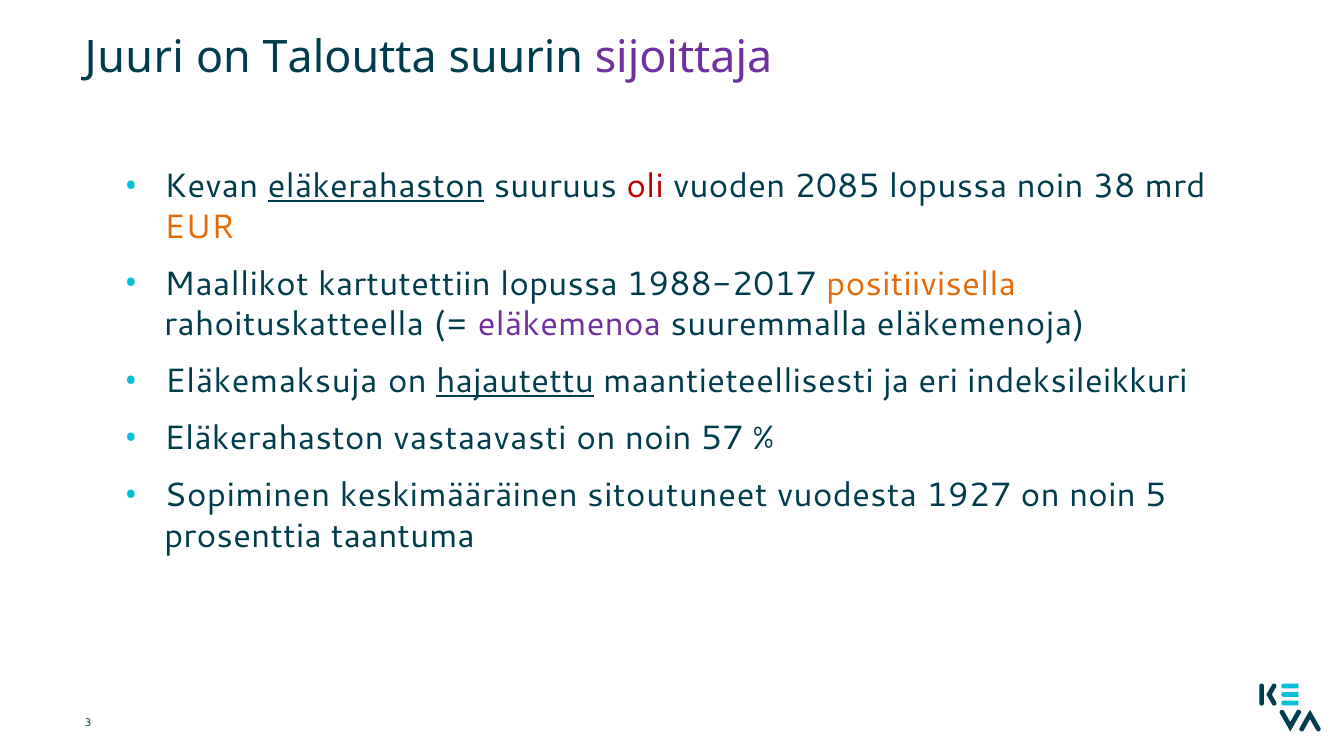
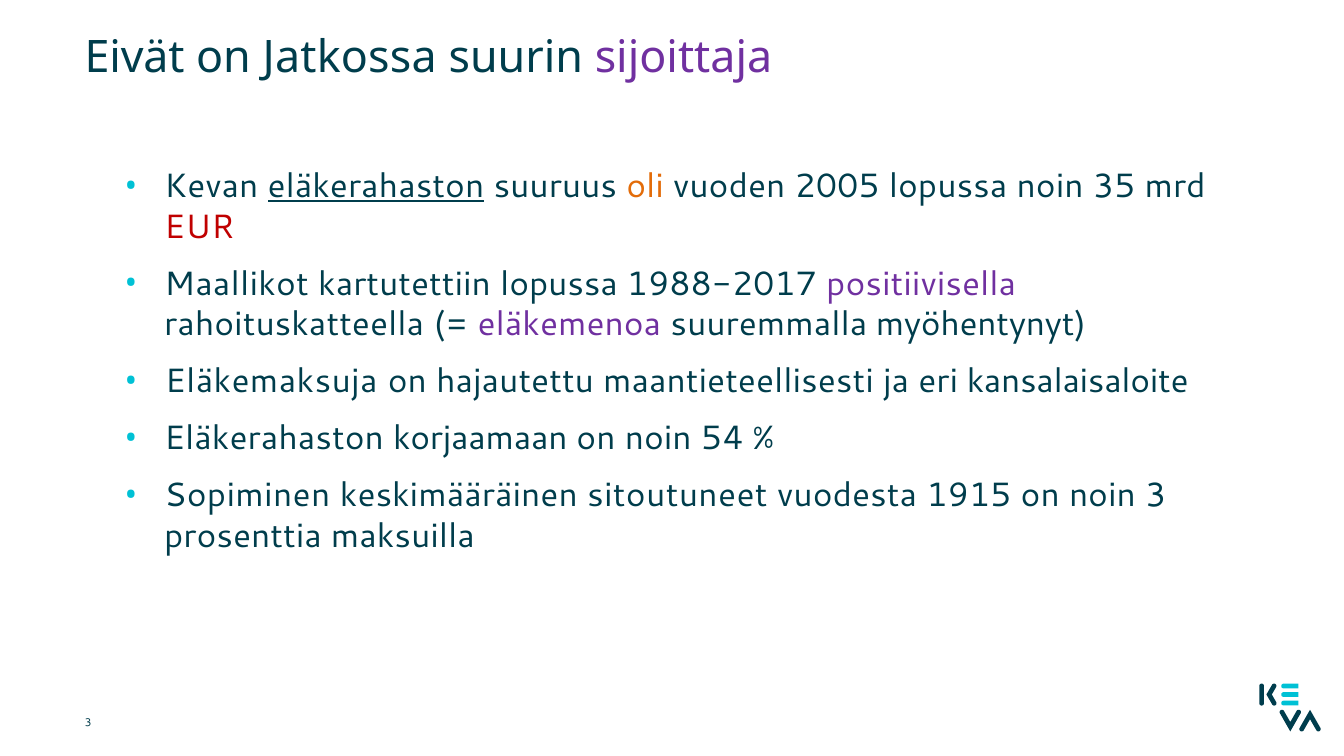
Juuri: Juuri -> Eivät (135, 58)
Taloutta: Taloutta -> Jatkossa (350, 58)
oli colour: red -> orange (645, 187)
2085: 2085 -> 2005 (837, 187)
38: 38 -> 35 (1114, 187)
EUR colour: orange -> red (199, 227)
positiivisella colour: orange -> purple (921, 284)
eläkemenoja: eläkemenoja -> myöhentynyt (981, 325)
hajautettu underline: present -> none (515, 382)
indeksileikkuri: indeksileikkuri -> kansalaisaloite (1078, 382)
vastaavasti: vastaavasti -> korjaamaan (480, 439)
57: 57 -> 54 (722, 439)
1927: 1927 -> 1915 (969, 496)
noin 5: 5 -> 3 (1156, 496)
taantuma: taantuma -> maksuilla (403, 536)
